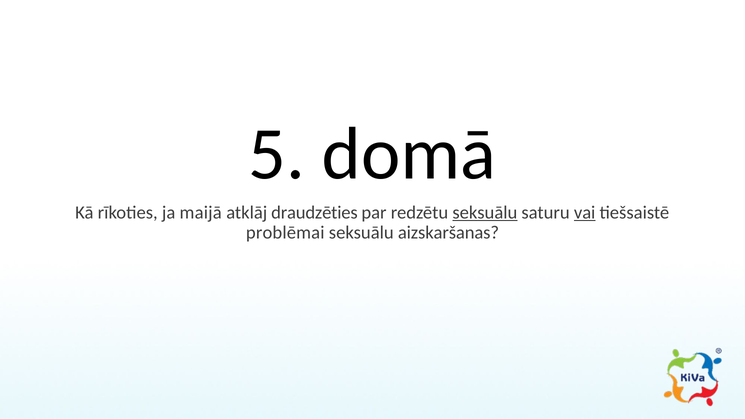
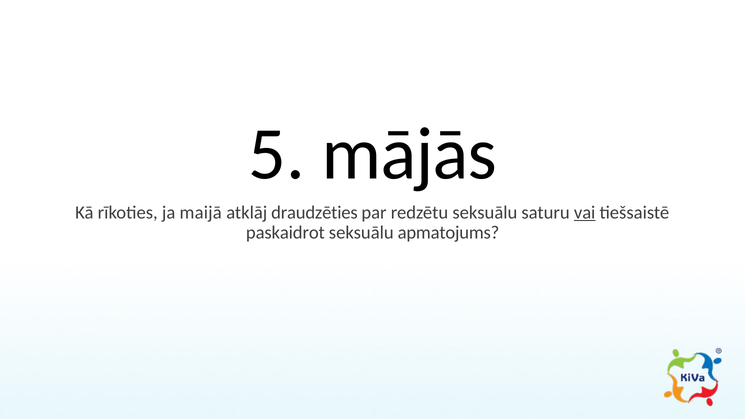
domā: domā -> mājās (409, 154)
seksuālu underline: present -> none (485, 213)
problēmai: problēmai -> paskaidrot (285, 233)
aizskaršanas: aizskaršanas -> apmatojums (448, 233)
